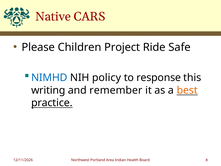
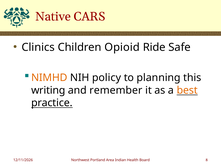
Please: Please -> Clinics (38, 47)
Project: Project -> Opioid (122, 47)
NIMHD colour: blue -> orange (49, 78)
response: response -> planning (159, 78)
